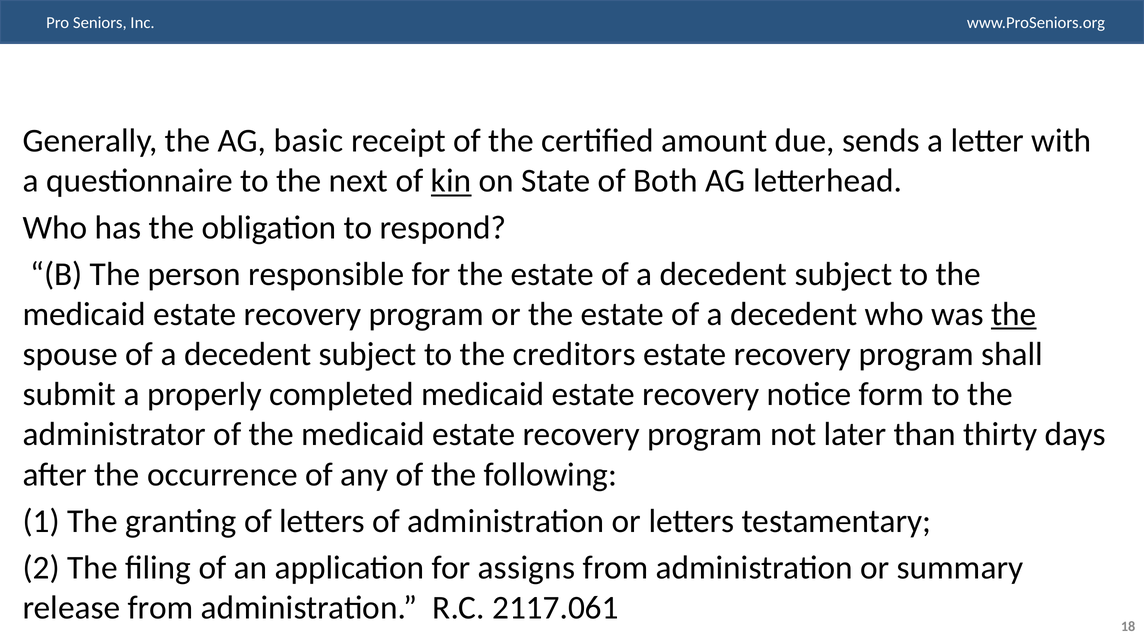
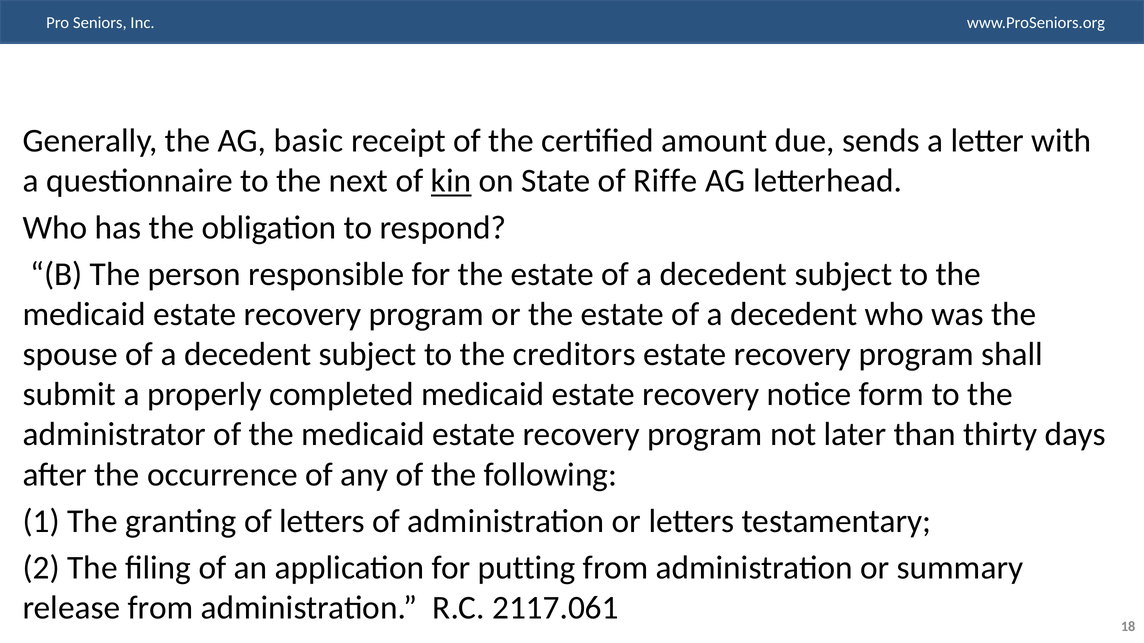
Both: Both -> Riffe (665, 181)
the underline: present -> none (1014, 315)
assigns: assigns -> putting (527, 568)
